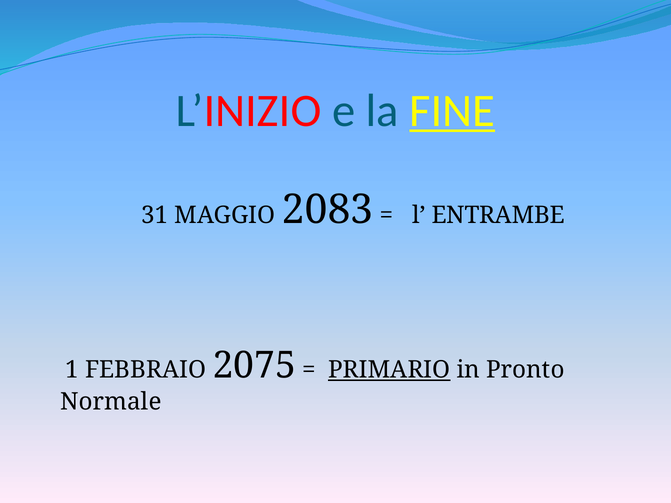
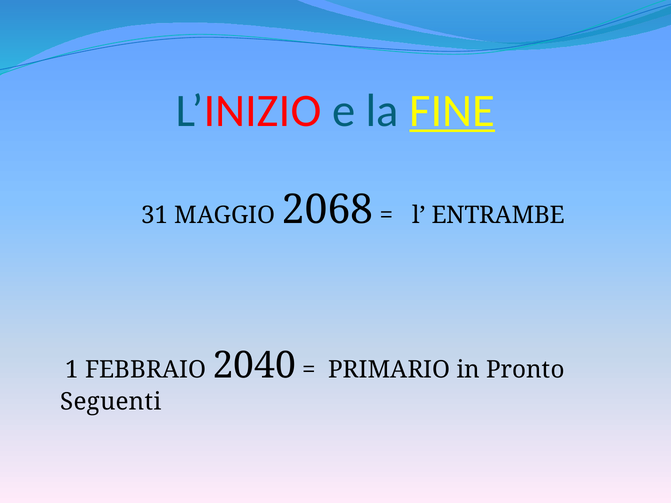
2083: 2083 -> 2068 (328, 210)
2075: 2075 -> 2040 (254, 366)
PRIMARIO underline: present -> none (389, 370)
Normale: Normale -> Seguenti (111, 402)
